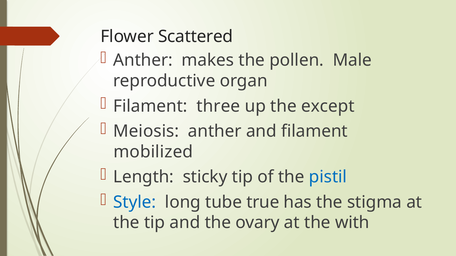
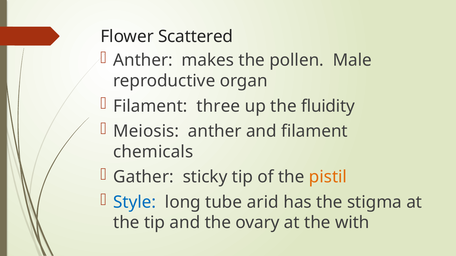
except: except -> fluidity (328, 106)
mobilized: mobilized -> chemicals (153, 152)
Length: Length -> Gather (143, 177)
pistil colour: blue -> orange (328, 177)
true: true -> arid (263, 203)
